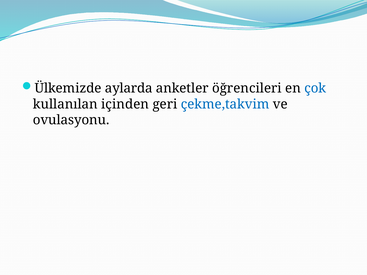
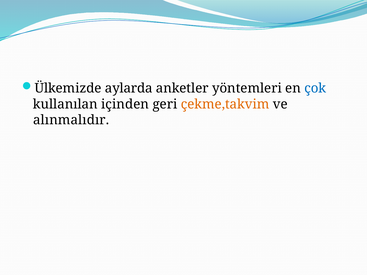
öğrencileri: öğrencileri -> yöntemleri (247, 88)
çekme,takvim colour: blue -> orange (225, 104)
ovulasyonu: ovulasyonu -> alınmalıdır (71, 120)
